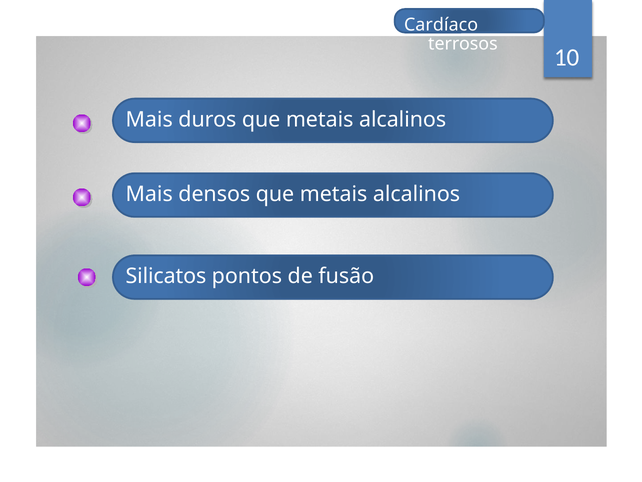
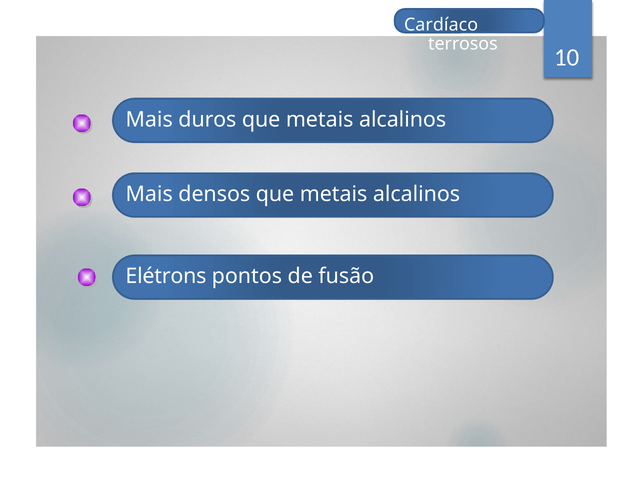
Silicatos: Silicatos -> Elétrons (166, 276)
